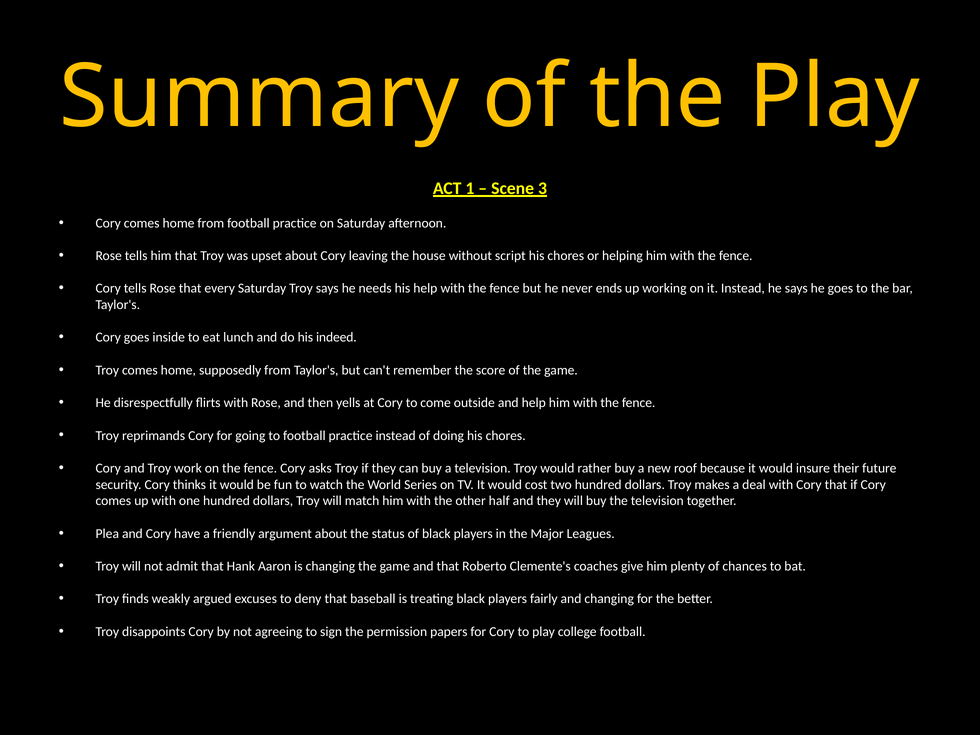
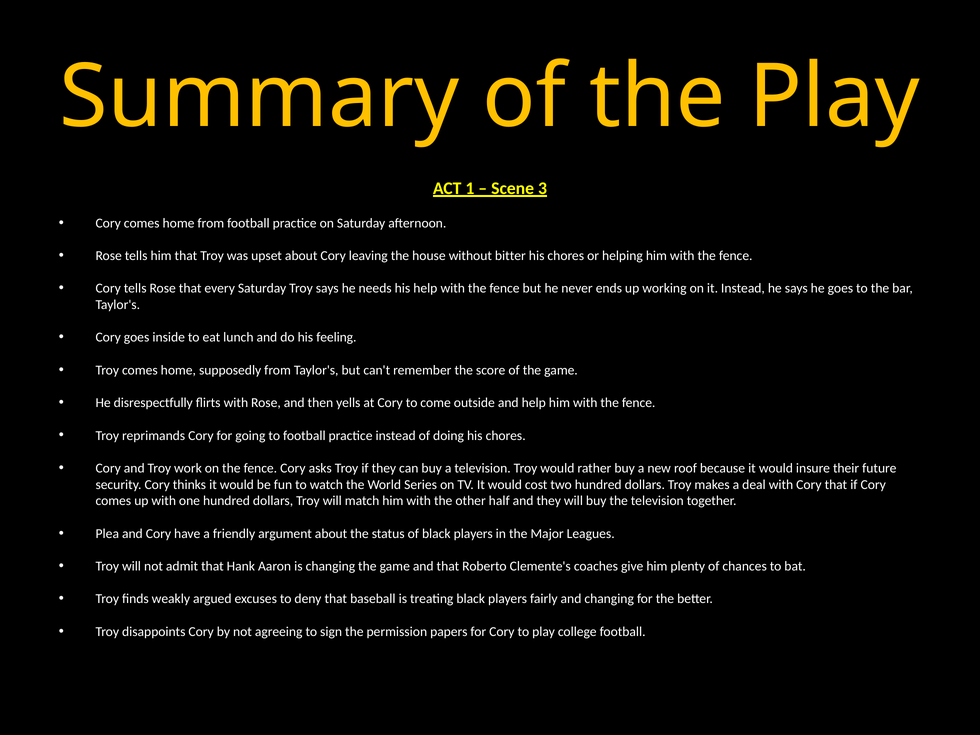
script: script -> bitter (510, 256)
indeed: indeed -> feeling (336, 338)
